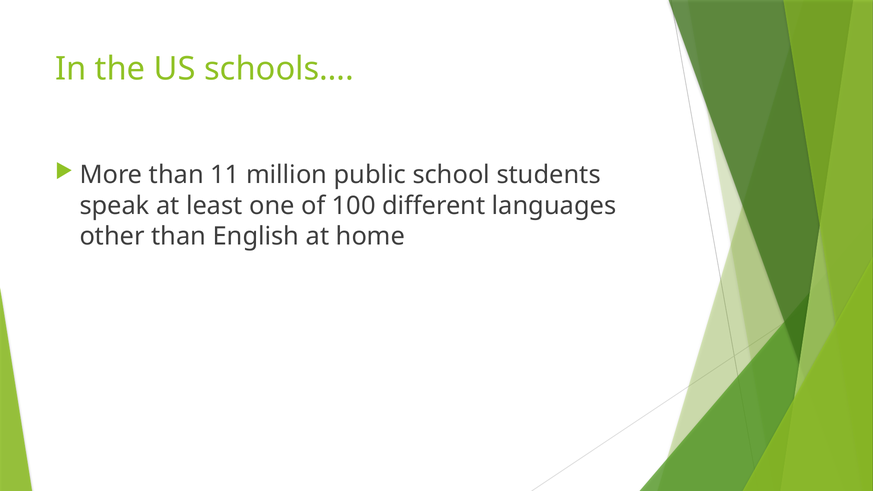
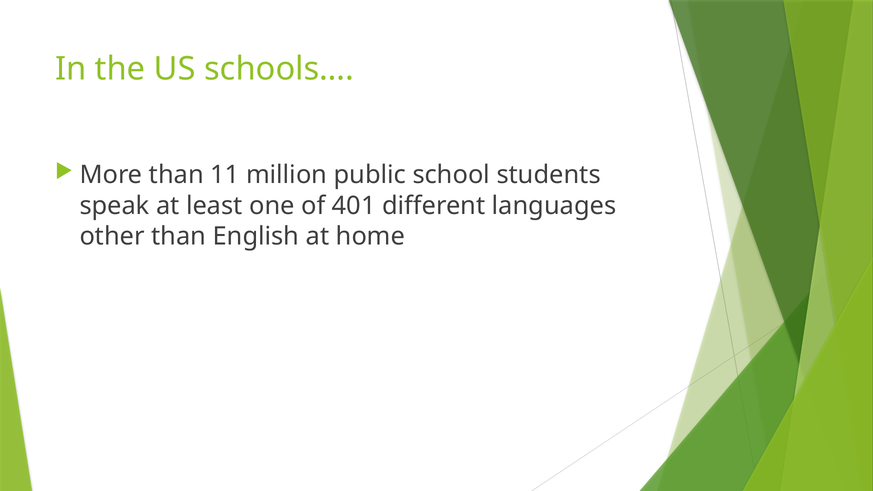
100: 100 -> 401 (354, 206)
